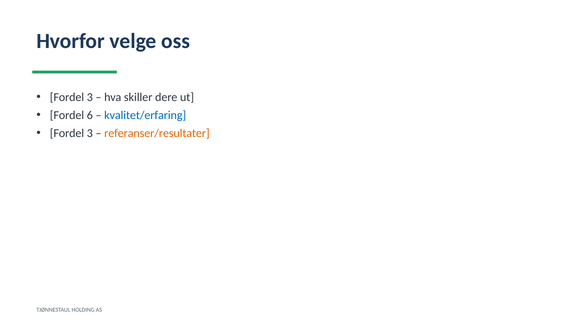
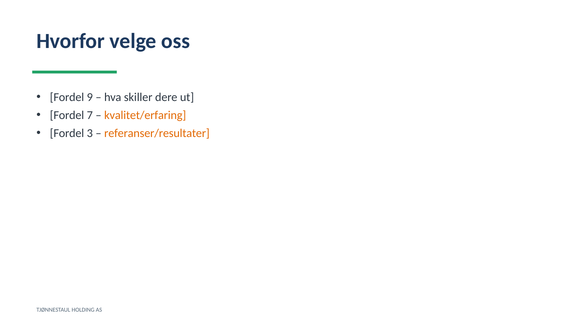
3: 3 -> 9 (90, 97)
6: 6 -> 7 (90, 115)
kvalitet/erfaring colour: blue -> orange (145, 115)
